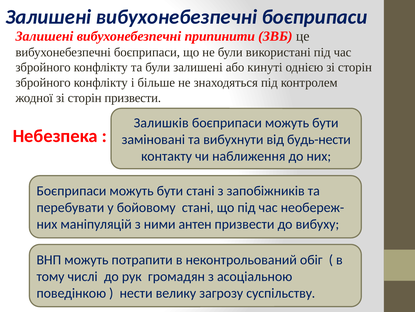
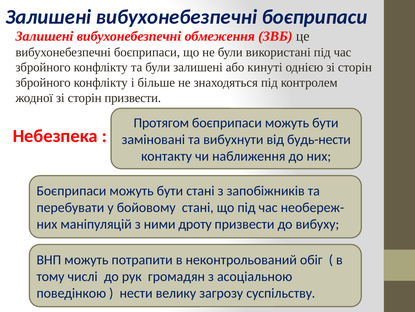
припинити: припинити -> обмеження (220, 36)
Залишків: Залишків -> Протягом (161, 123)
антен: антен -> дроту (195, 224)
